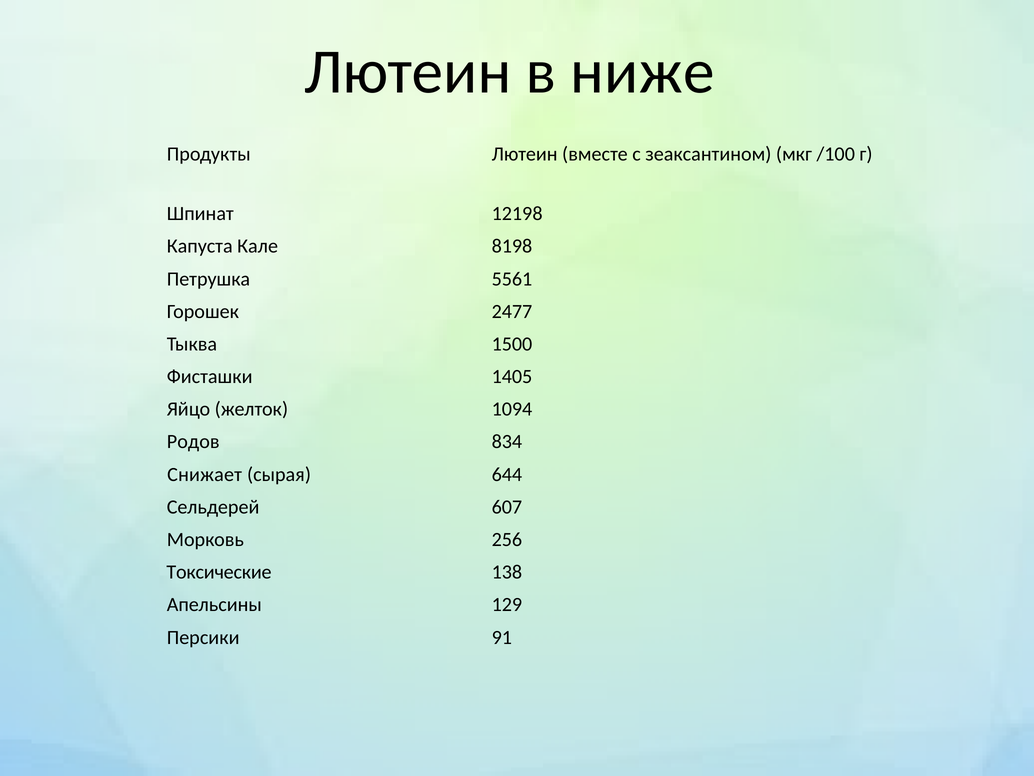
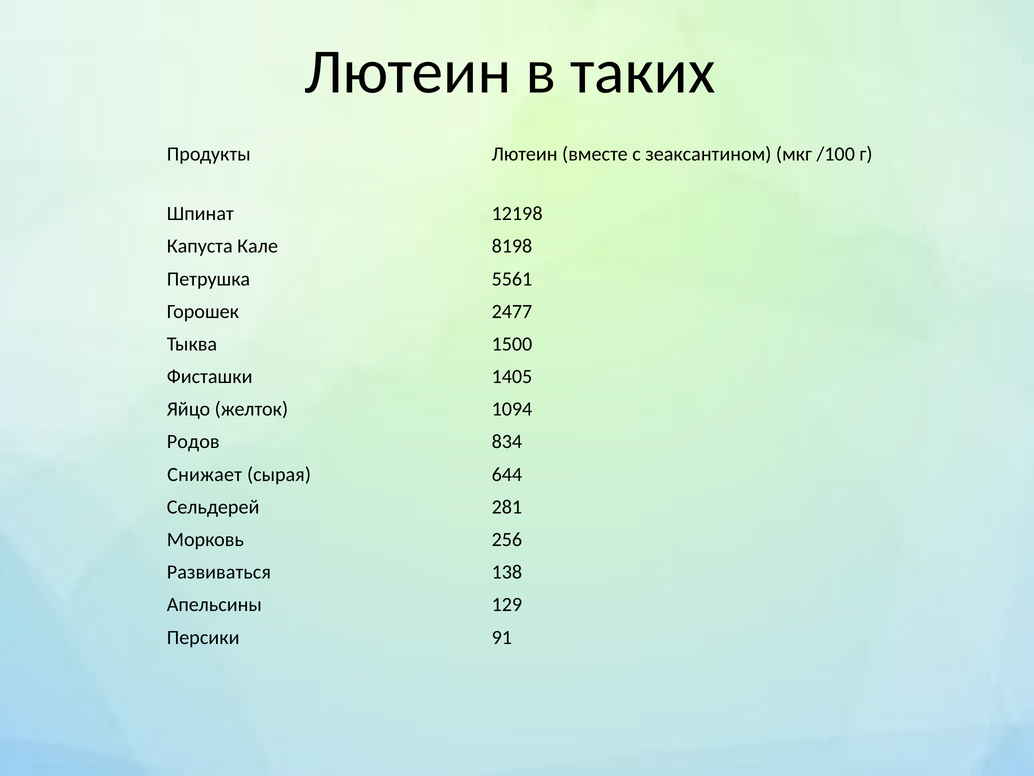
ниже: ниже -> таких (643, 72)
607: 607 -> 281 (507, 507)
Токсические: Токсические -> Развиваться (219, 572)
